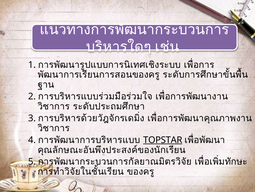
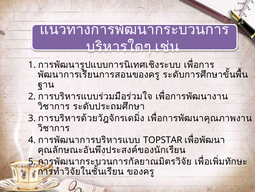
TOPSTAR underline: present -> none (163, 139)
